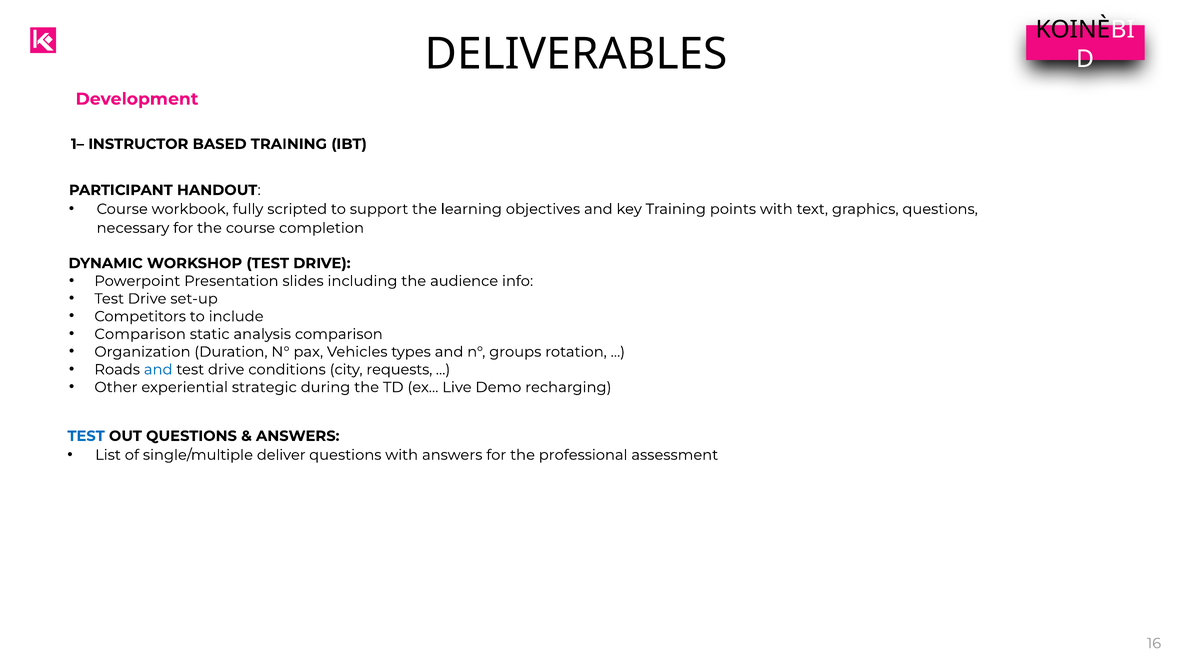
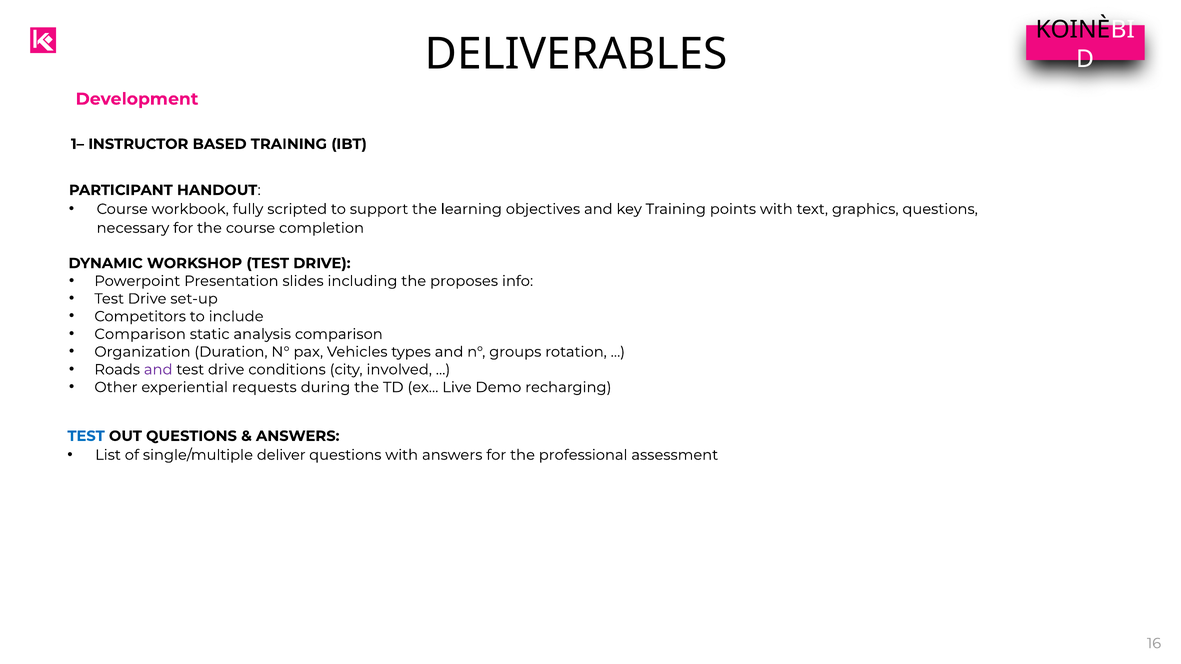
audience: audience -> proposes (464, 281)
and colour: blue -> purple (158, 370)
requests: requests -> involved (399, 370)
strategic: strategic -> requests (264, 387)
